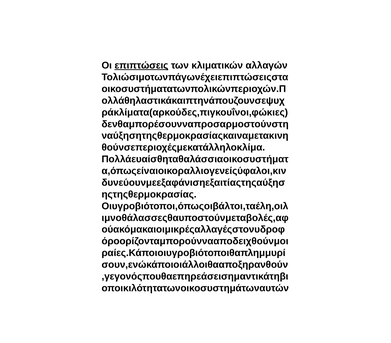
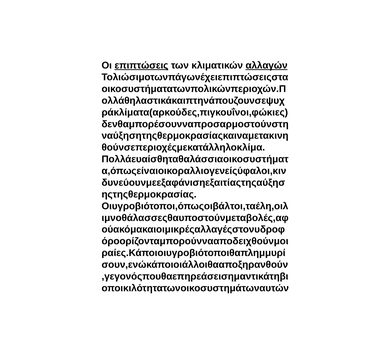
αλλαγών underline: none -> present (267, 66)
